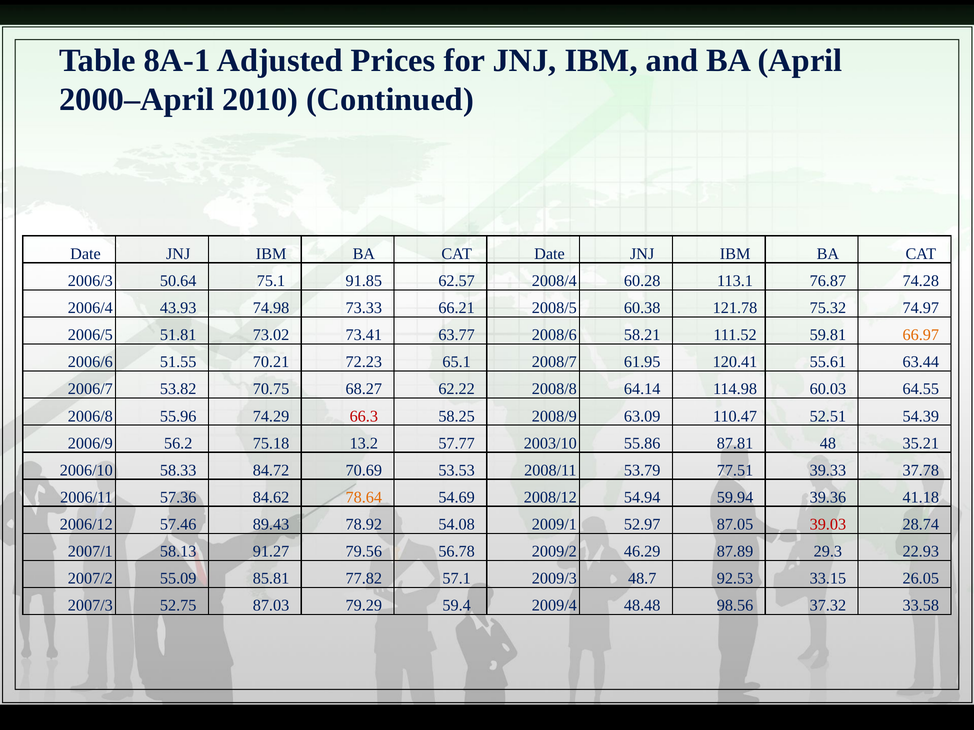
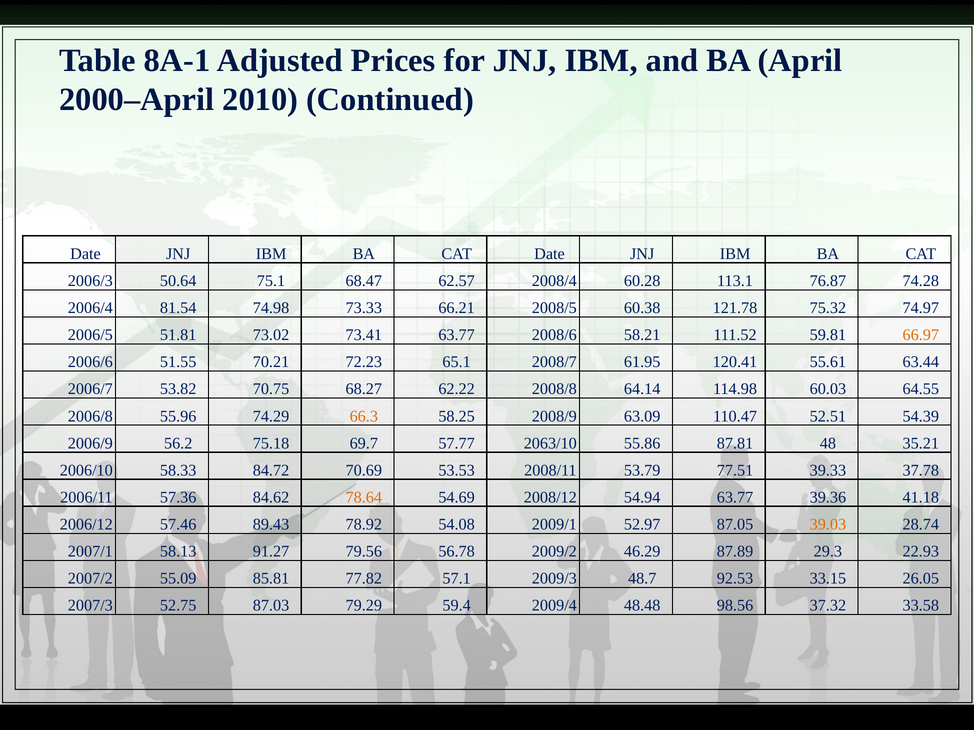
91.85: 91.85 -> 68.47 (364, 281)
43.93: 43.93 -> 81.54 (178, 308)
66.3 colour: red -> orange (364, 416)
13.2: 13.2 -> 69.7 (364, 444)
2003/10: 2003/10 -> 2063/10 (550, 444)
54.94 59.94: 59.94 -> 63.77 (735, 498)
39.03 colour: red -> orange (828, 525)
